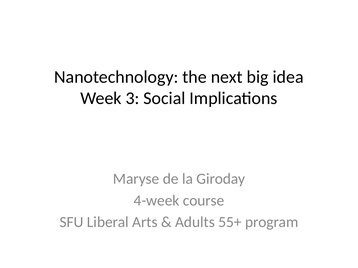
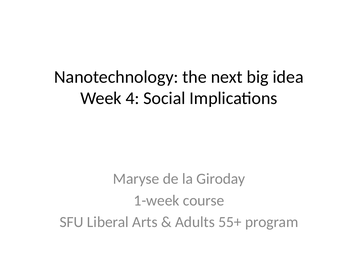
3: 3 -> 4 (132, 99)
4-week: 4-week -> 1-week (157, 201)
